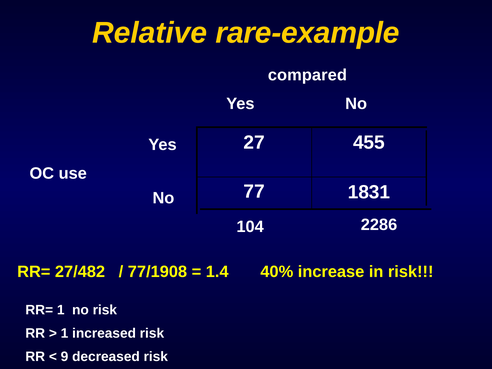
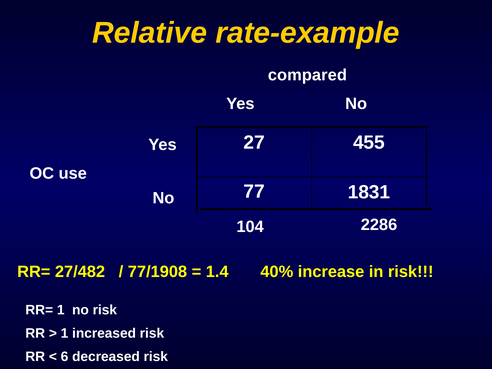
rare-example: rare-example -> rate-example (308, 33)
9: 9 -> 6 (65, 357)
